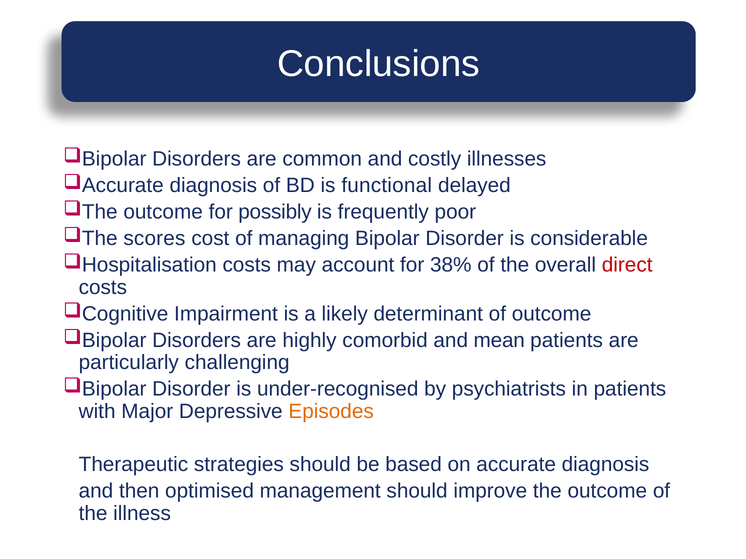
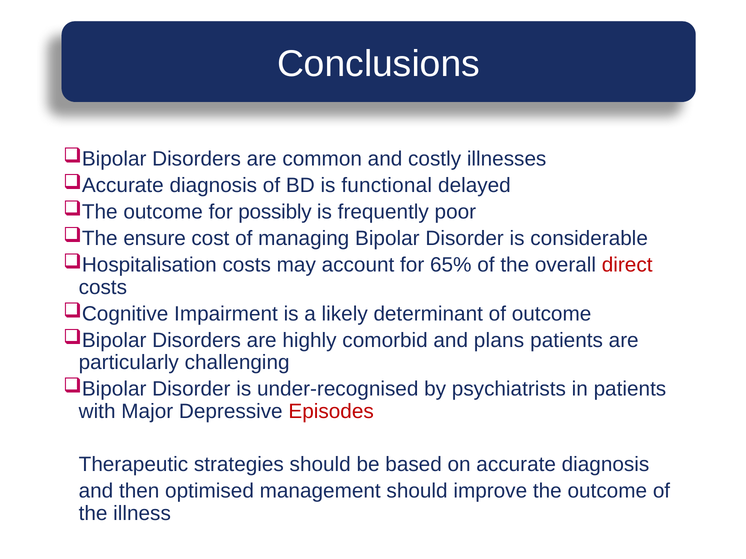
scores: scores -> ensure (155, 239)
38%: 38% -> 65% (451, 265)
mean: mean -> plans (499, 341)
Episodes colour: orange -> red (331, 412)
